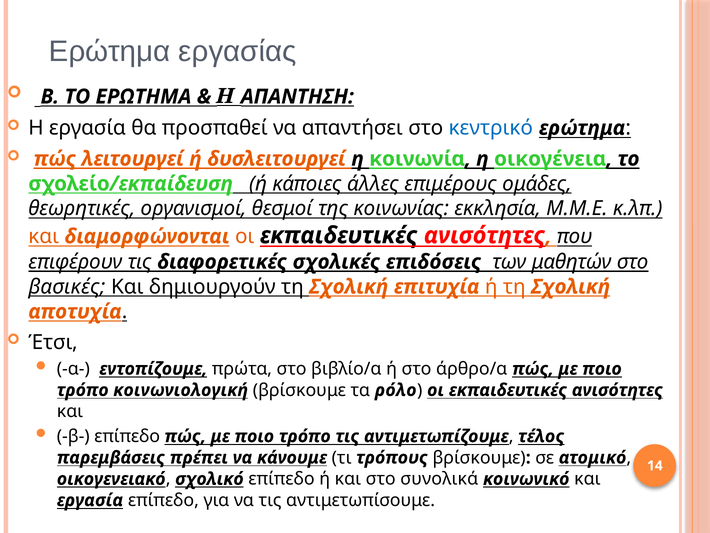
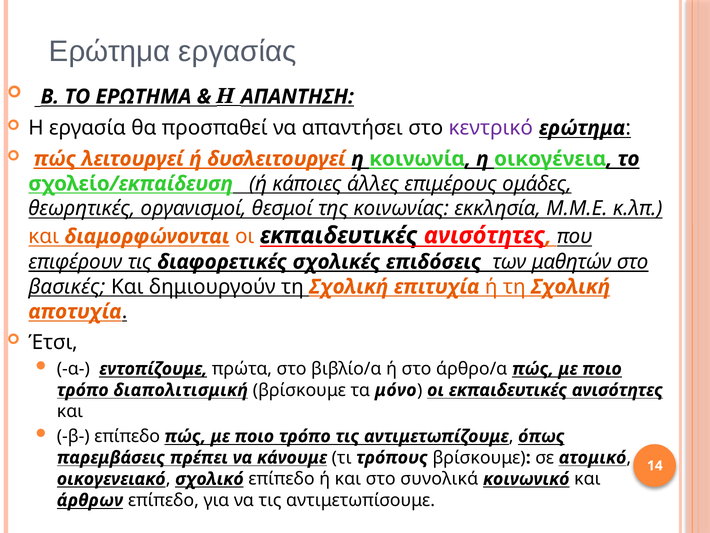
κεντρικό colour: blue -> purple (491, 128)
κοινωνιολογική: κοινωνιολογική -> διαπολιτισμική (181, 390)
ρόλο: ρόλο -> μόνο (396, 390)
τέλος: τέλος -> όπως (541, 436)
εργασία: εργασία -> άρθρων (90, 500)
